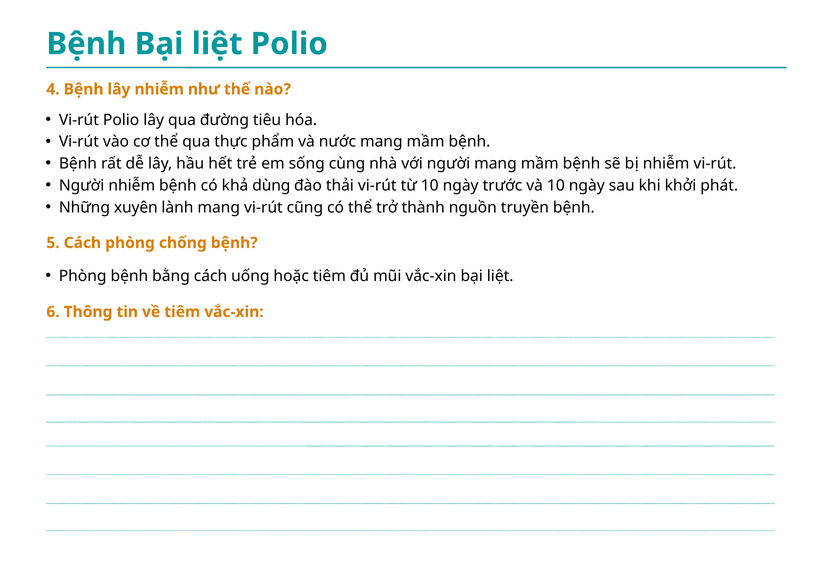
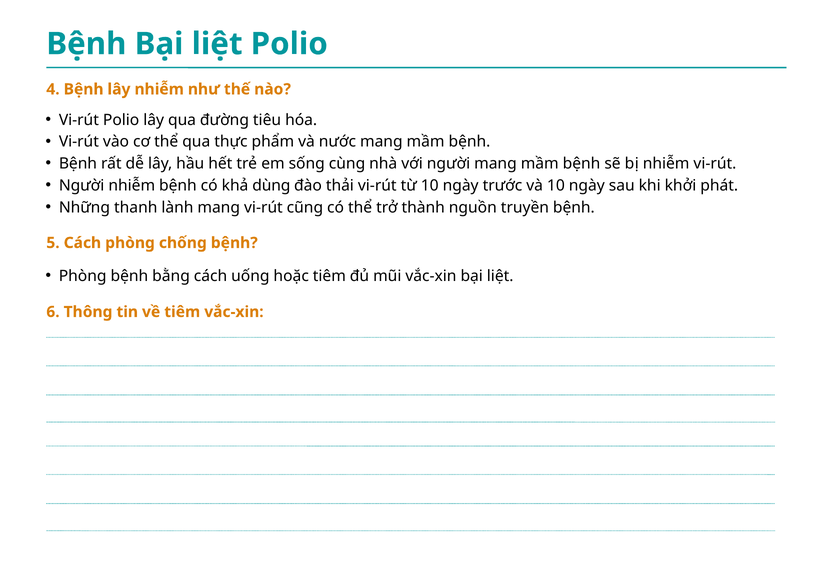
xuyên: xuyên -> thanh (136, 208)
